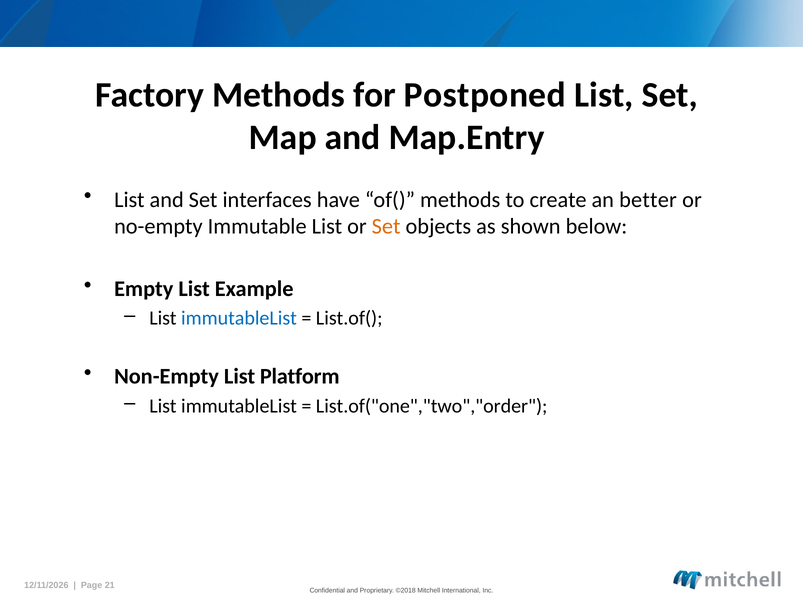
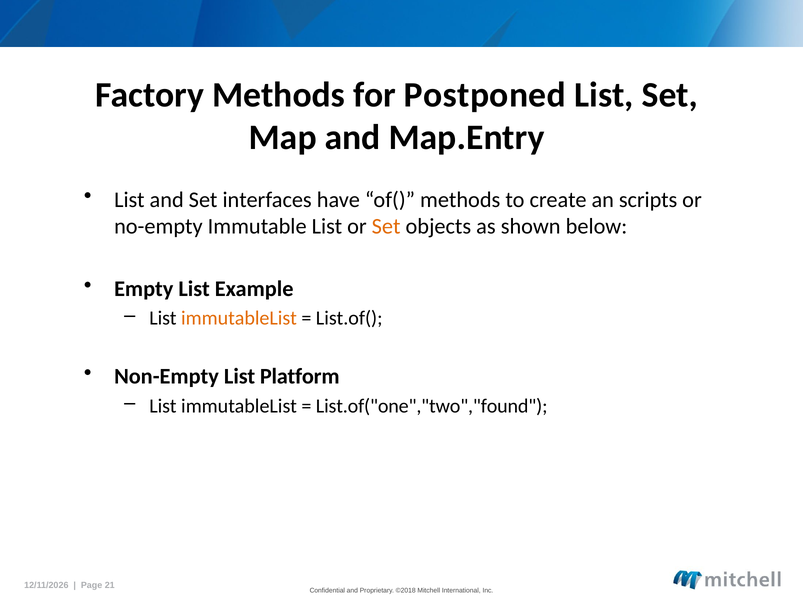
better: better -> scripts (648, 199)
immutableList colour: blue -> orange (239, 318)
List.of("one","two","order: List.of("one","two","order -> List.of("one","two","found (432, 405)
